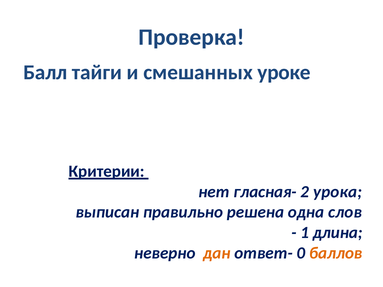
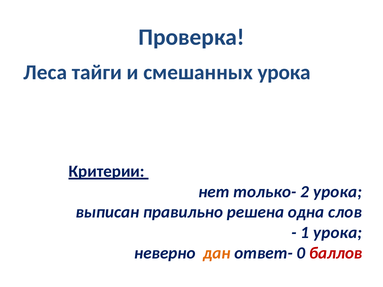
Балл: Балл -> Леса (45, 72)
смешанных уроке: уроке -> урока (284, 72)
гласная-: гласная- -> только- (265, 192)
1 длина: длина -> урока (338, 233)
баллов colour: orange -> red (336, 253)
